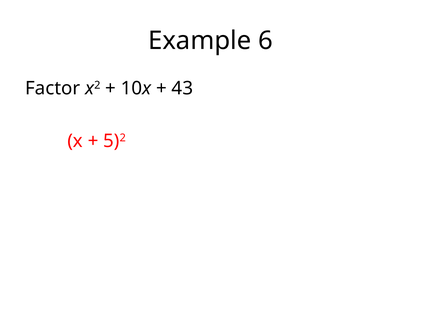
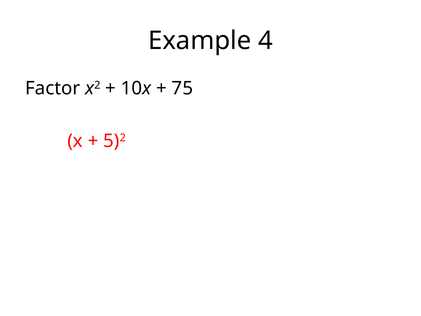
6: 6 -> 4 (265, 41)
43: 43 -> 75 (182, 88)
